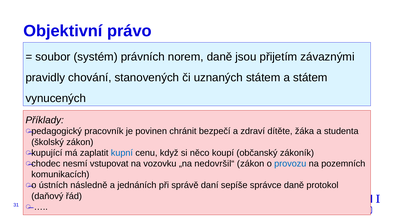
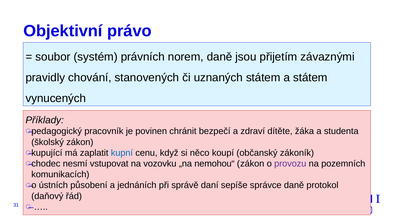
nedovršil“: nedovršil“ -> nemohou“ (214, 164)
provozu colour: blue -> purple (290, 164)
následně: následně -> působení (89, 186)
